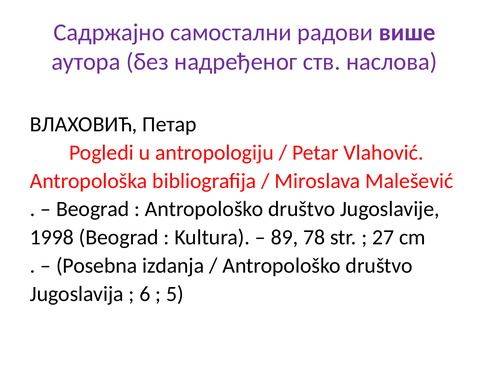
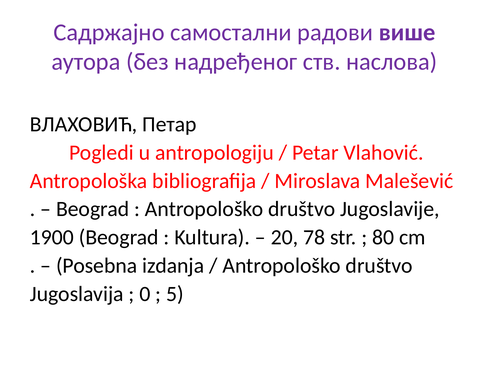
1998: 1998 -> 1900 (52, 237)
89: 89 -> 20 (284, 237)
27: 27 -> 80 (383, 237)
6: 6 -> 0 (145, 294)
